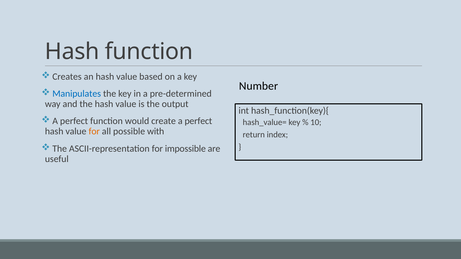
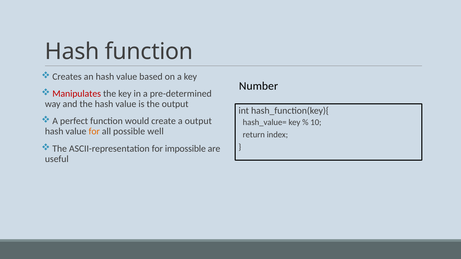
Manipulates colour: blue -> red (77, 94)
create a perfect: perfect -> output (198, 121)
with: with -> well (156, 132)
